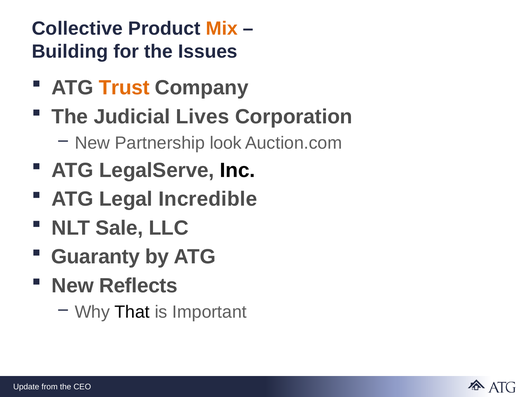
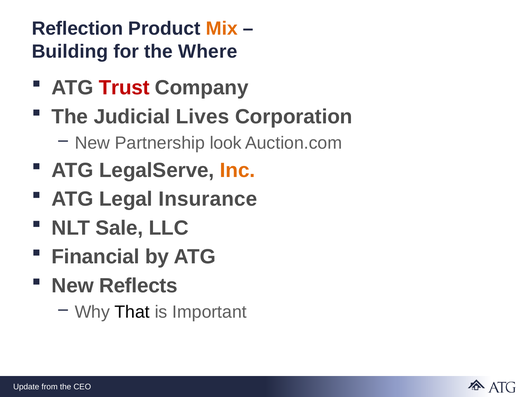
Collective: Collective -> Reflection (77, 29)
Issues: Issues -> Where (208, 51)
Trust colour: orange -> red (124, 88)
Inc colour: black -> orange (238, 170)
Incredible: Incredible -> Insurance (208, 199)
Guaranty: Guaranty -> Financial (96, 257)
